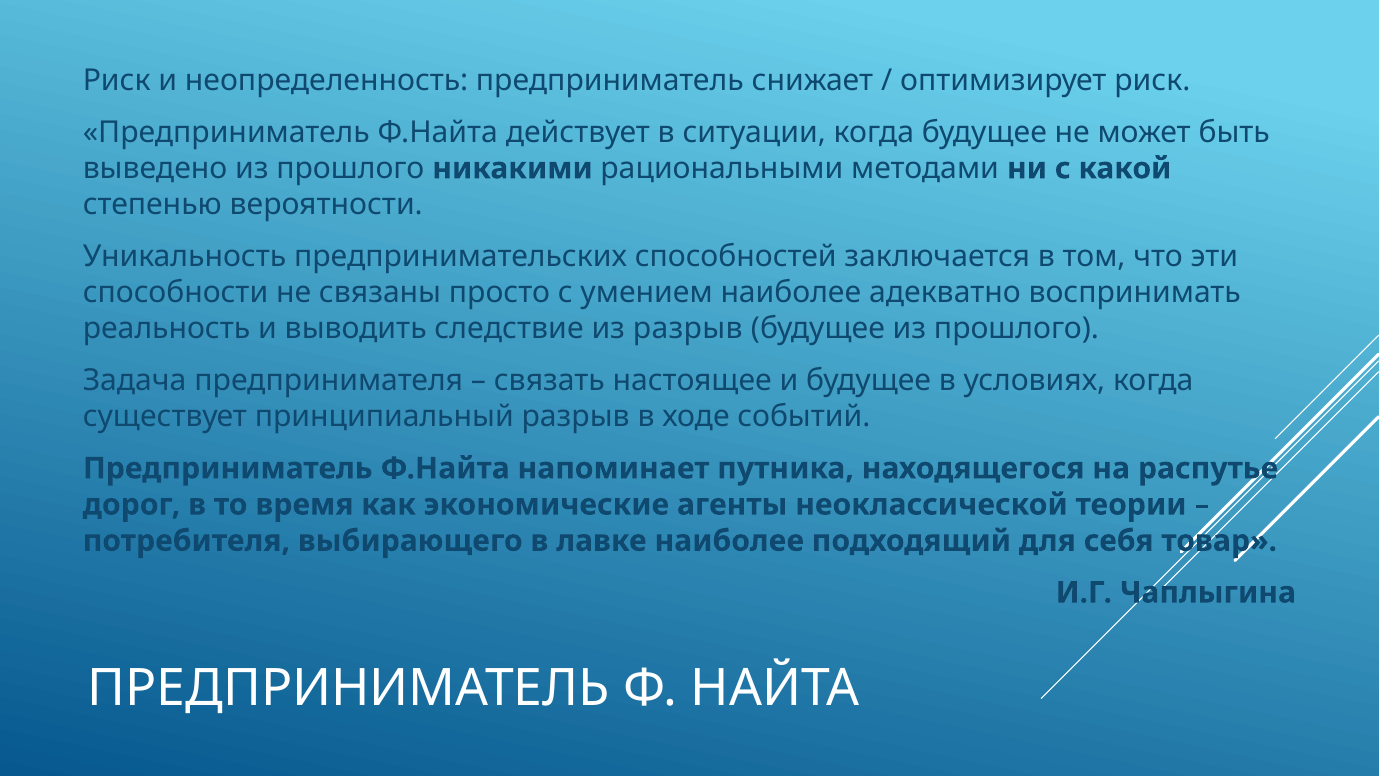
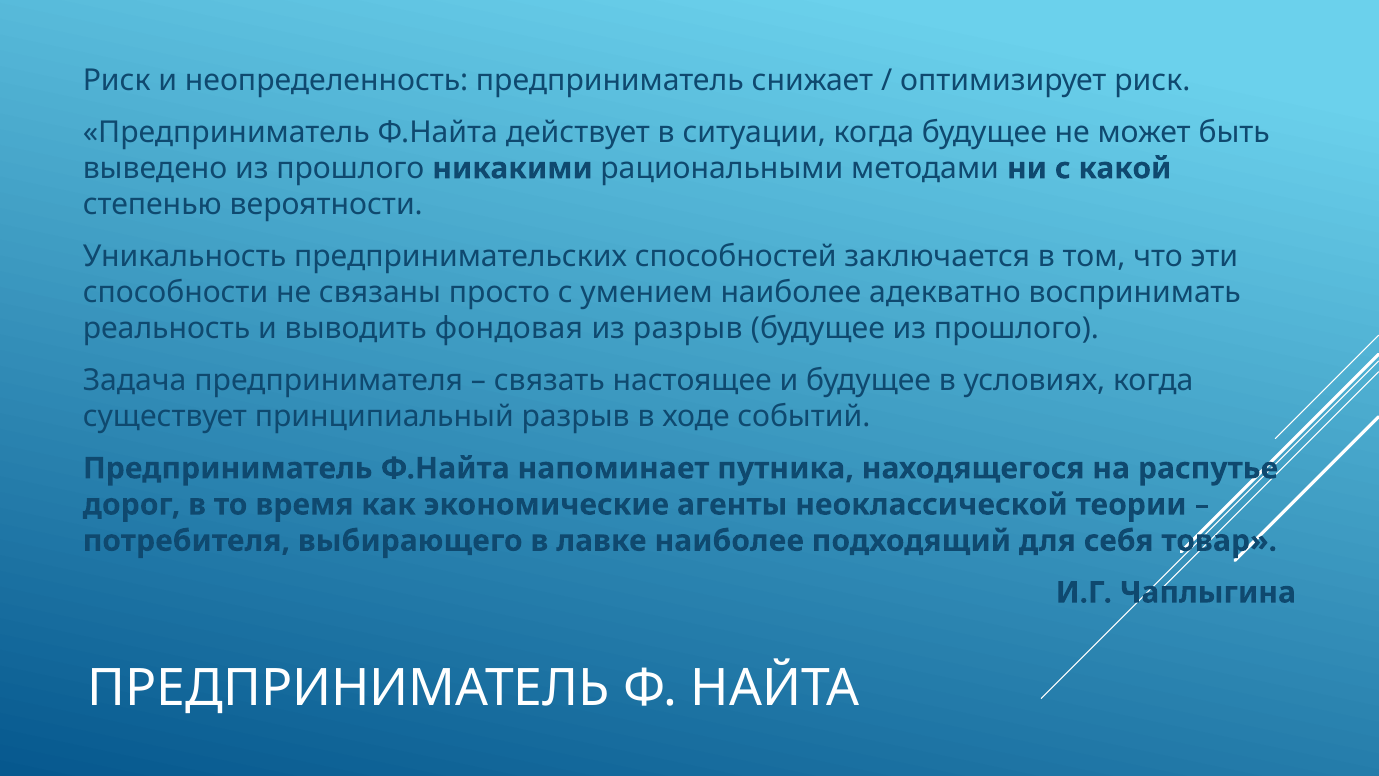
следствие: следствие -> фондовая (509, 329)
